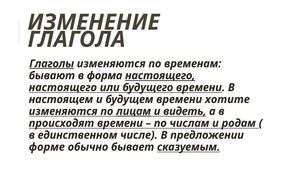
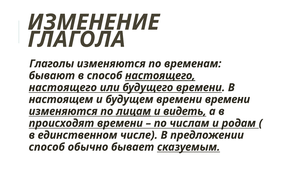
Глаголы underline: present -> none (52, 64)
в форма: форма -> способ (105, 76)
времени хотите: хотите -> времени (227, 99)
форме: форме -> способ (47, 147)
